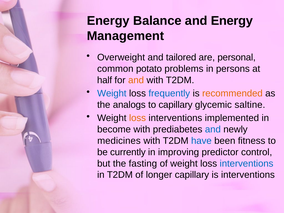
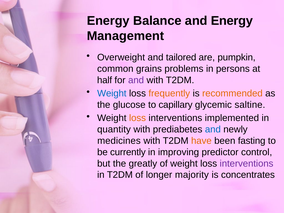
personal: personal -> pumpkin (237, 57)
potato: potato -> grains (149, 69)
and colour: orange -> purple (136, 80)
frequently colour: blue -> orange (169, 93)
analogs: analogs -> glucose (129, 105)
become: become -> quantity (114, 129)
have colour: blue -> orange (201, 141)
fitness: fitness -> fasting (252, 141)
fasting: fasting -> greatly (143, 163)
interventions colour: blue -> purple (247, 163)
longer capillary: capillary -> majority (192, 175)
is interventions: interventions -> concentrates (248, 175)
